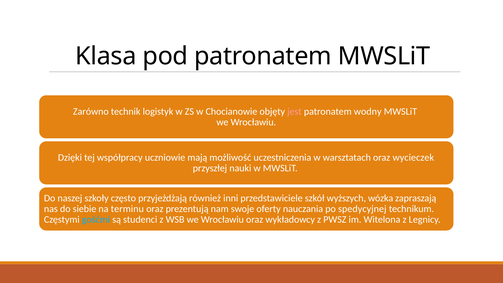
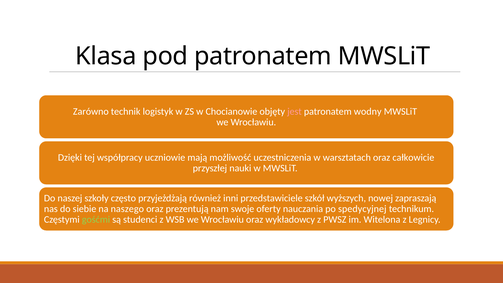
wycieczek: wycieczek -> całkowicie (413, 157)
wózka: wózka -> nowej (381, 198)
terminu: terminu -> naszego (127, 209)
gośćmi colour: light blue -> light green (96, 220)
